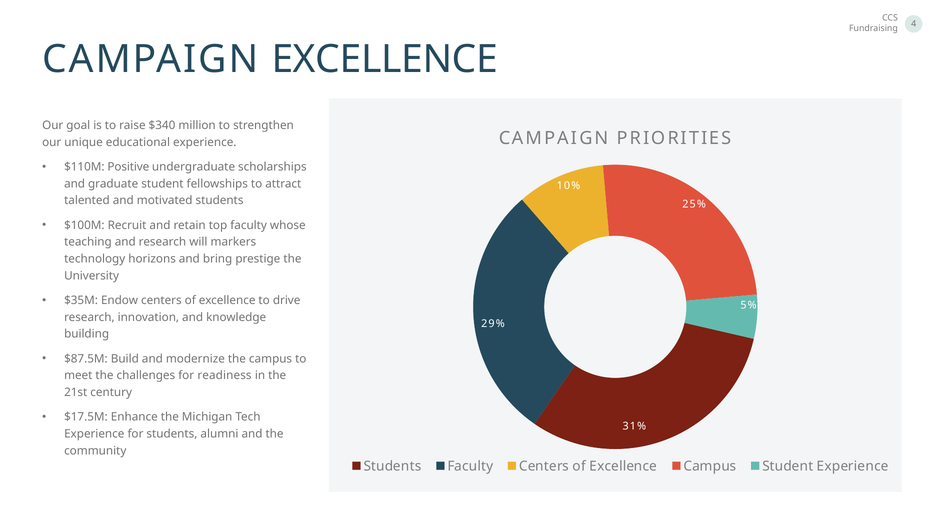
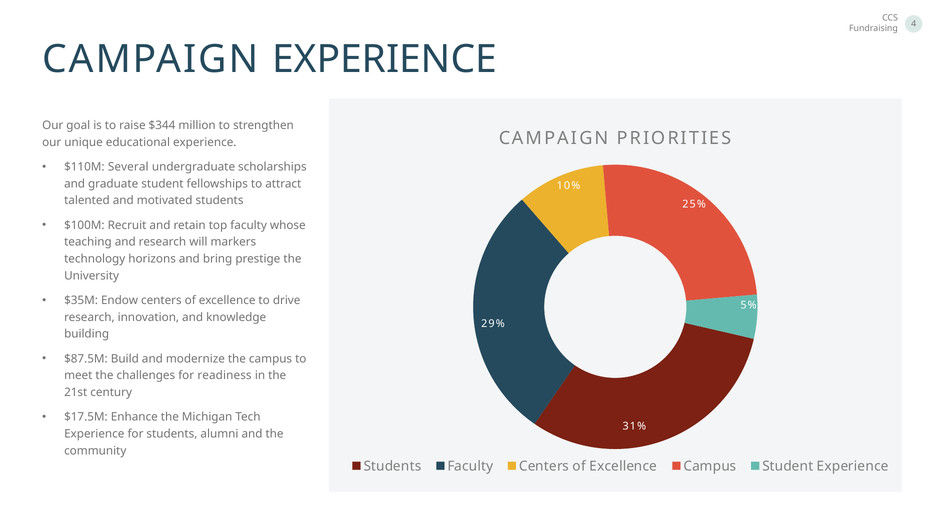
CAMPAIGN EXCELLENCE: EXCELLENCE -> EXPERIENCE (385, 59)
$340: $340 -> $344 (162, 125)
Positive: Positive -> Several (128, 167)
